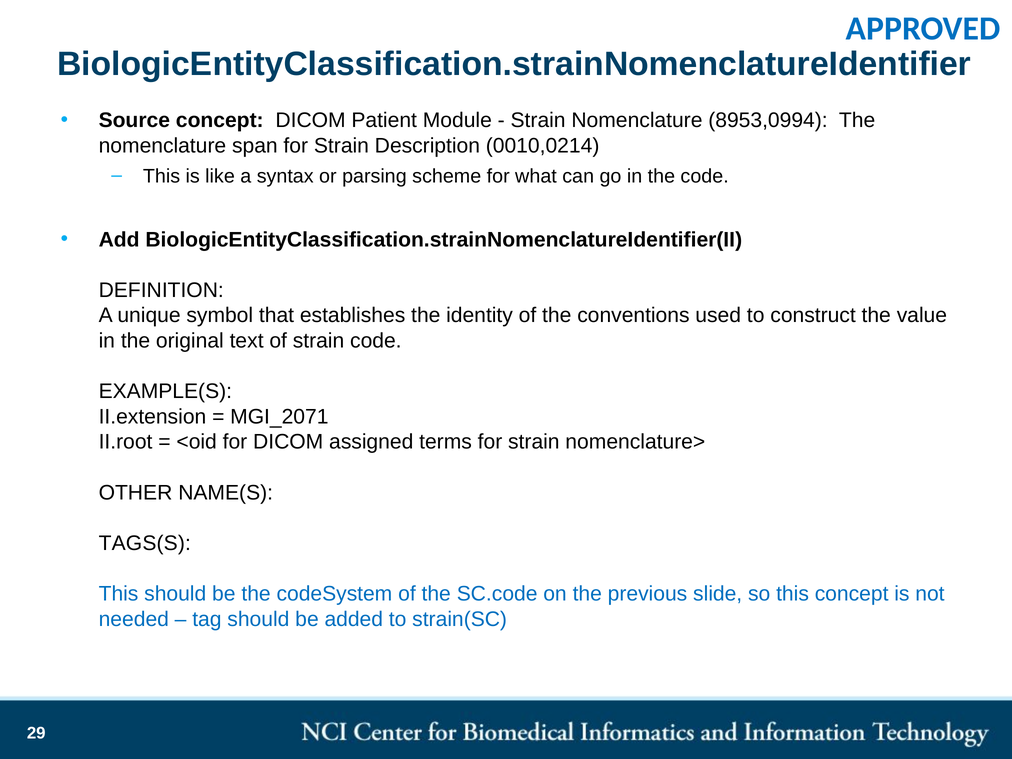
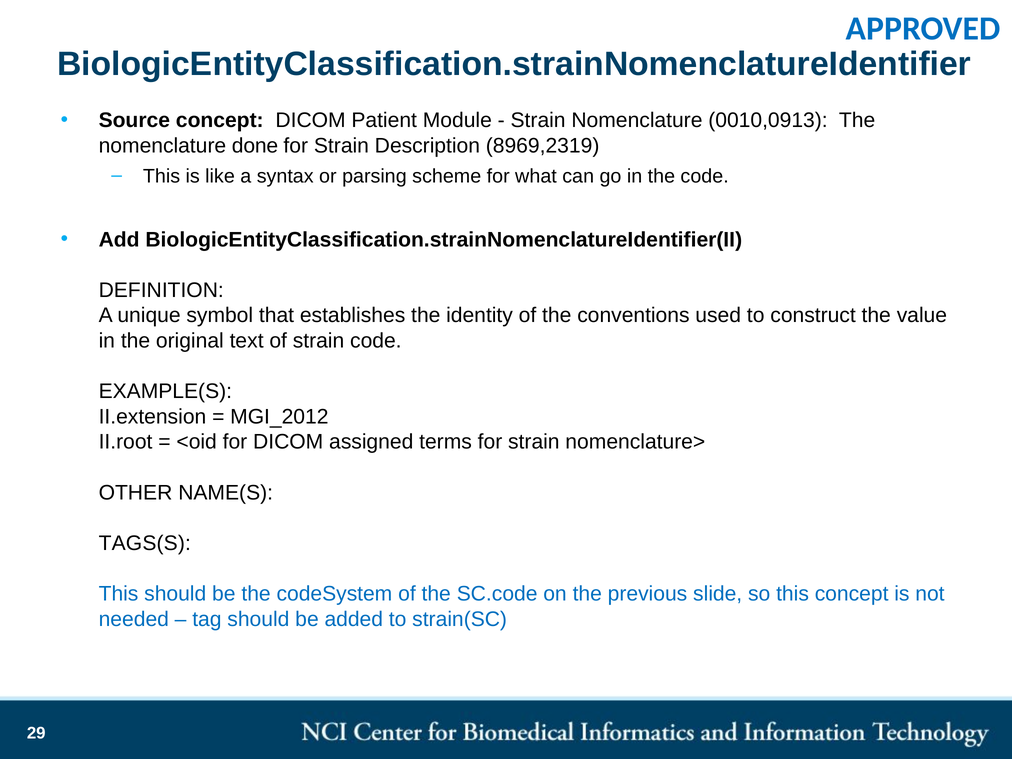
8953,0994: 8953,0994 -> 0010,0913 (768, 120)
span: span -> done (255, 146)
0010,0214: 0010,0214 -> 8969,2319 (543, 146)
MGI_2071: MGI_2071 -> MGI_2012 (279, 417)
